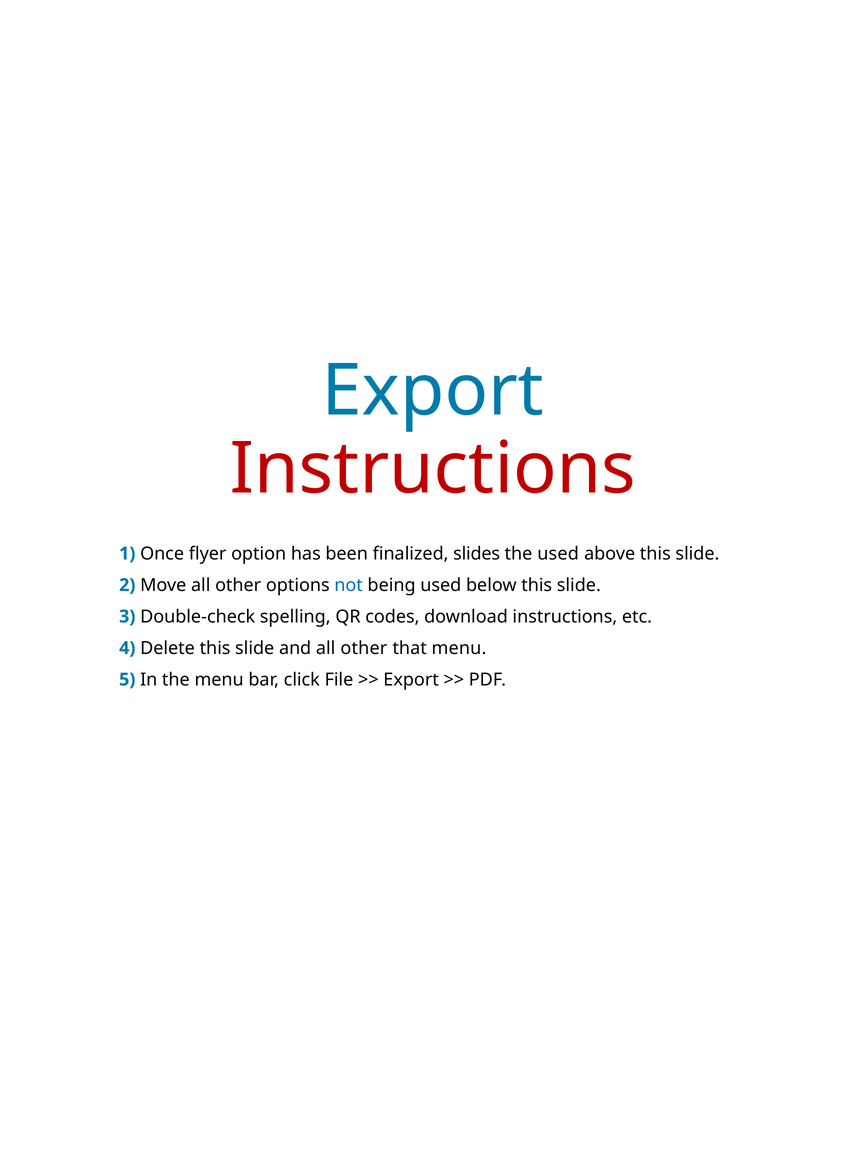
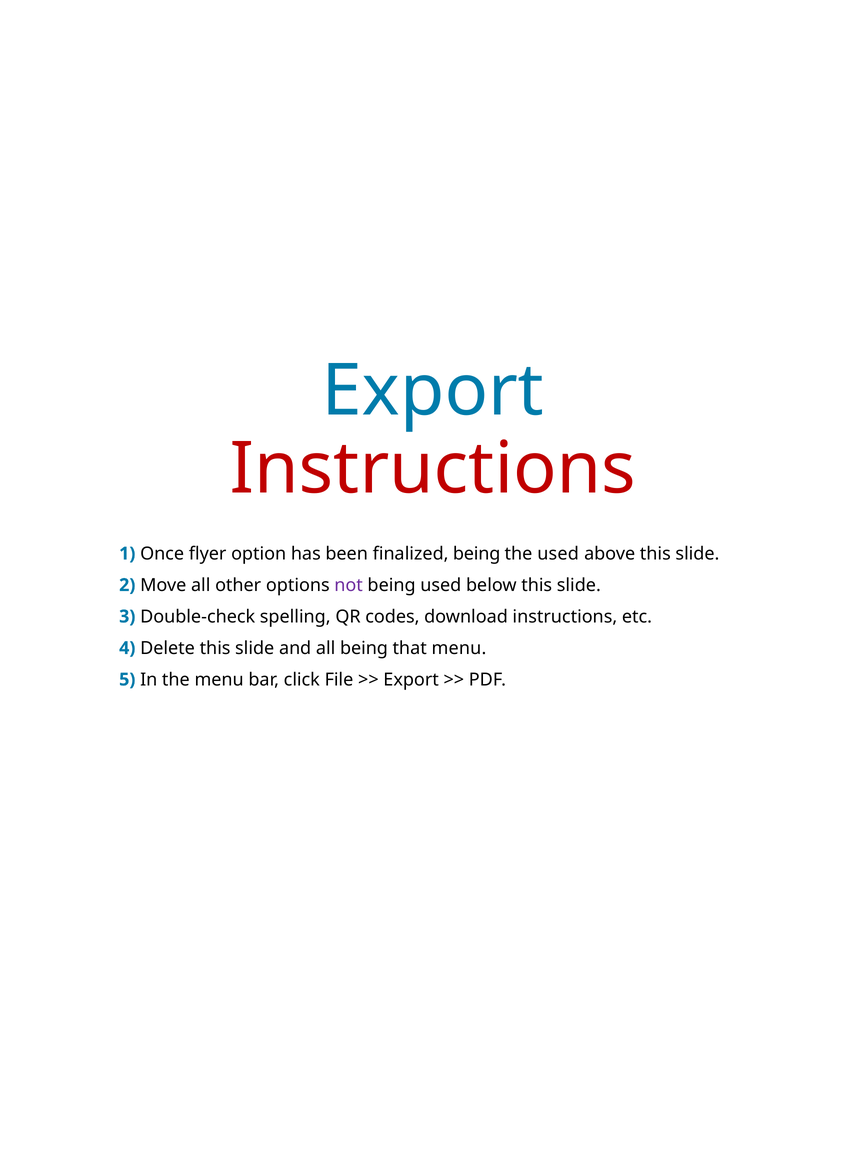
finalized slides: slides -> being (477, 554)
not colour: blue -> purple (349, 585)
and all other: other -> being (364, 648)
